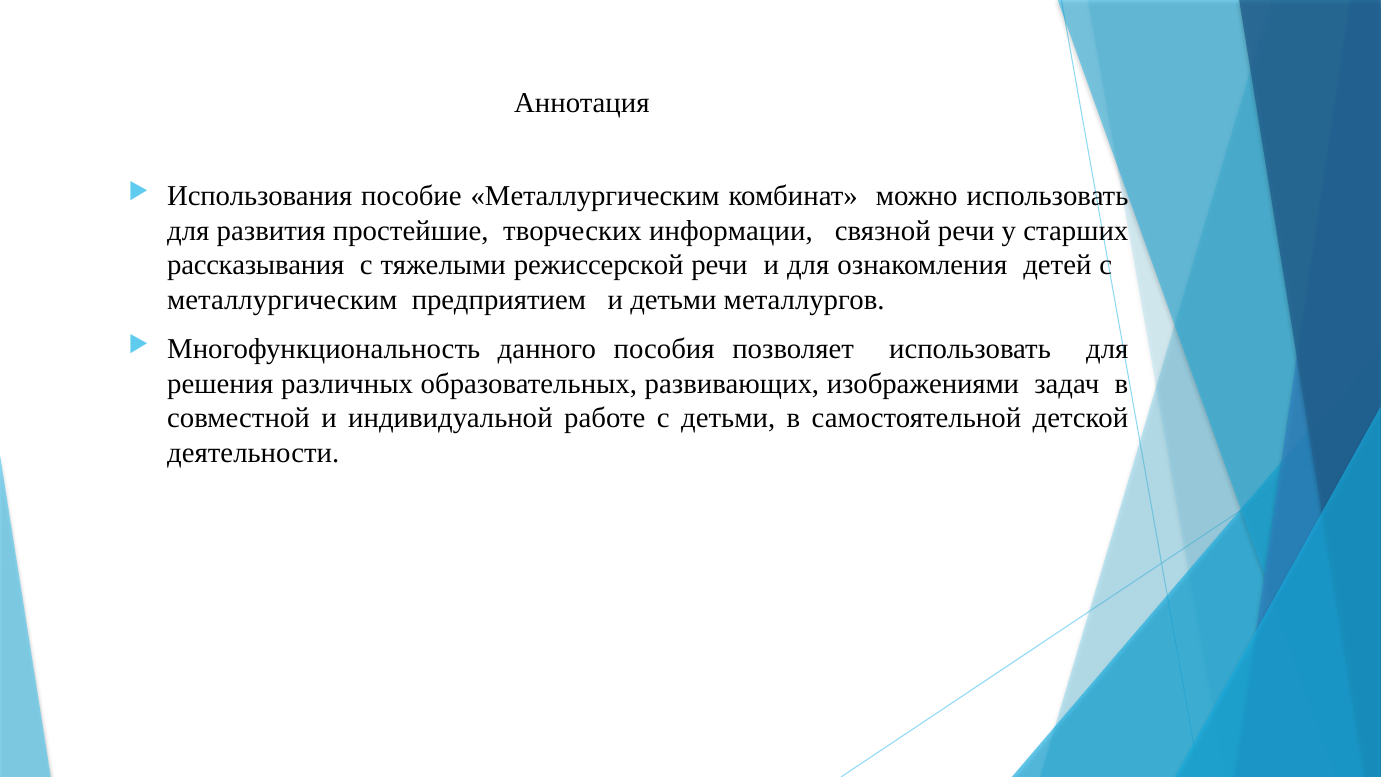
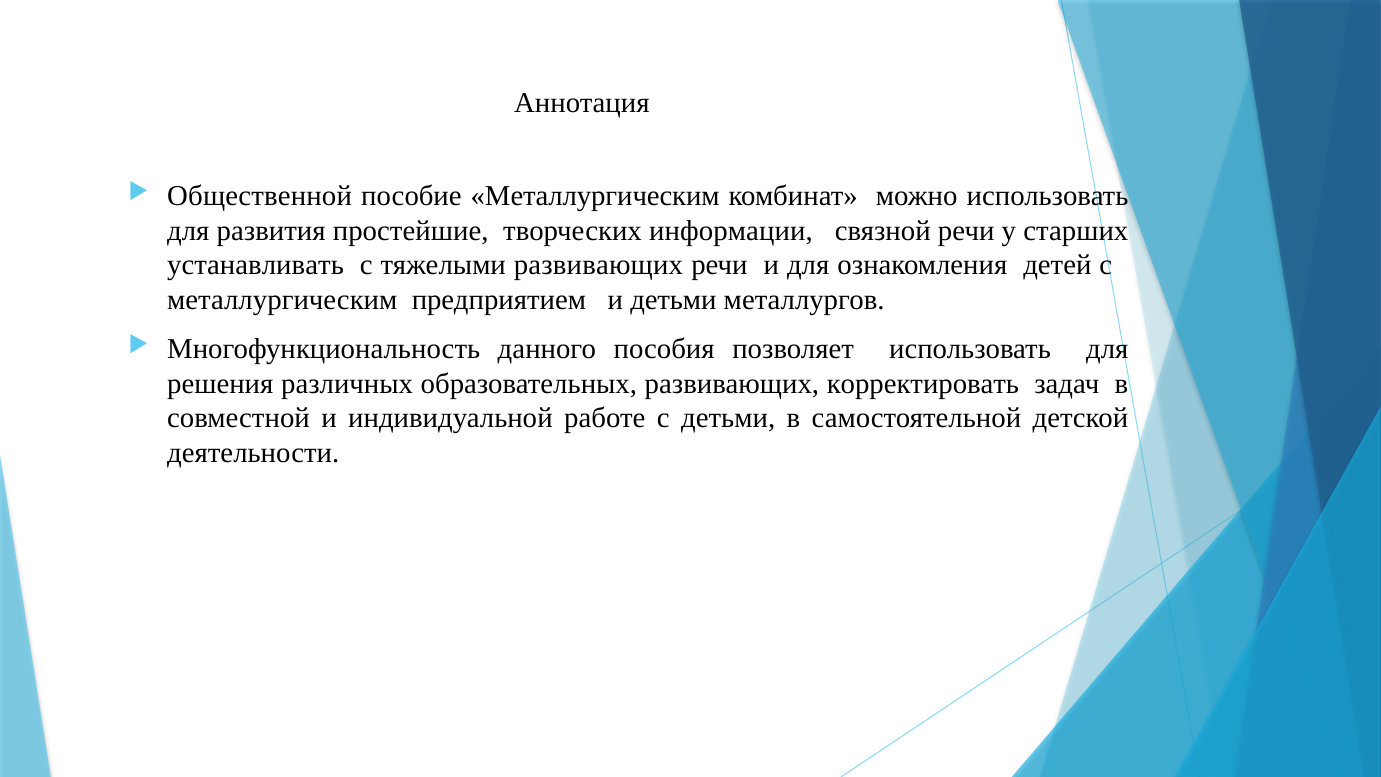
Использования: Использования -> Общественной (260, 196)
рассказывания: рассказывания -> устанавливать (256, 265)
тяжелыми режиссерской: режиссерской -> развивающих (598, 265)
изображениями: изображениями -> корректировать (923, 384)
